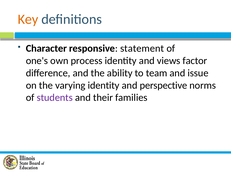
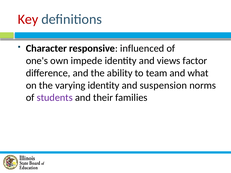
Key colour: orange -> red (28, 19)
statement: statement -> influenced (142, 48)
process: process -> impede (87, 61)
issue: issue -> what (198, 73)
perspective: perspective -> suspension (163, 85)
